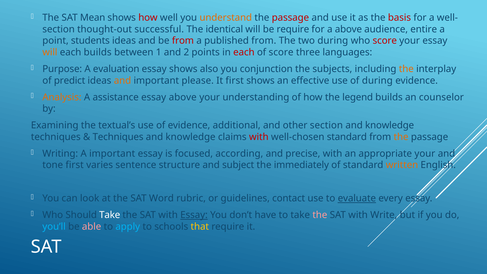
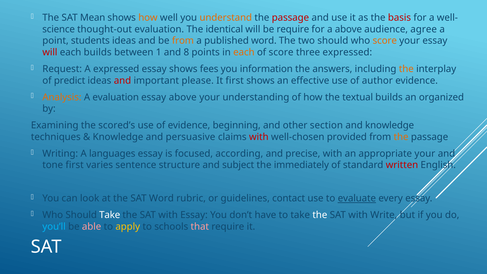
how colour: red -> orange (148, 18)
section: section -> science (59, 29)
thought-out successful: successful -> evaluation (159, 29)
entire: entire -> agree (424, 29)
from colour: red -> orange (183, 41)
published from: from -> word (264, 41)
two during: during -> should (333, 41)
score colour: red -> orange (385, 41)
will colour: orange -> red (50, 52)
2: 2 -> 8 (186, 52)
each colour: red -> orange (244, 52)
three languages: languages -> expressed (347, 52)
Purpose: Purpose -> Request (62, 69)
A evaluation: evaluation -> expressed (116, 69)
also: also -> fees (209, 69)
conjunction: conjunction -> information (266, 69)
subjects: subjects -> answers (332, 69)
and colour: orange -> red (122, 81)
of during: during -> author (377, 81)
A assistance: assistance -> evaluation (116, 97)
legend: legend -> textual (358, 97)
counselor: counselor -> organized (441, 97)
textual’s: textual’s -> scored’s (117, 125)
additional: additional -> beginning (237, 125)
Techniques: Techniques -> Knowledge (118, 137)
knowledge: knowledge -> persuasive (191, 137)
well-chosen standard: standard -> provided (347, 137)
A important: important -> languages (112, 154)
written colour: orange -> red (402, 165)
Essay underline: present -> none (194, 215)
the colour: pink -> white (320, 215)
apply colour: light blue -> yellow (128, 227)
that colour: yellow -> pink (200, 227)
